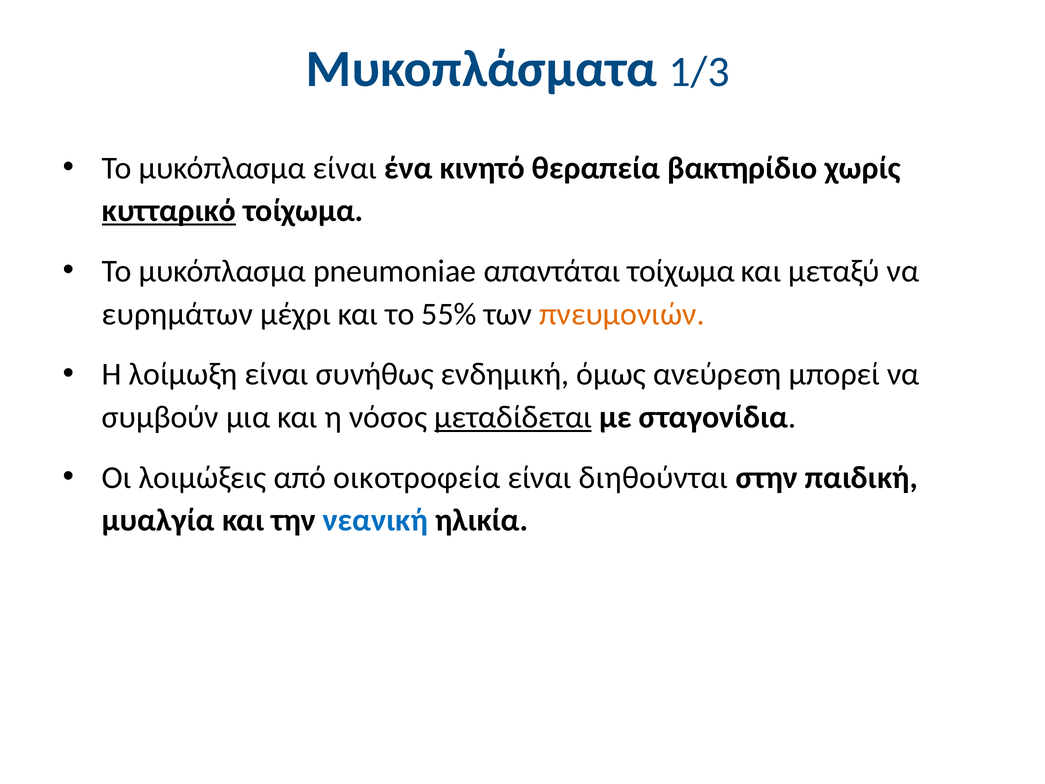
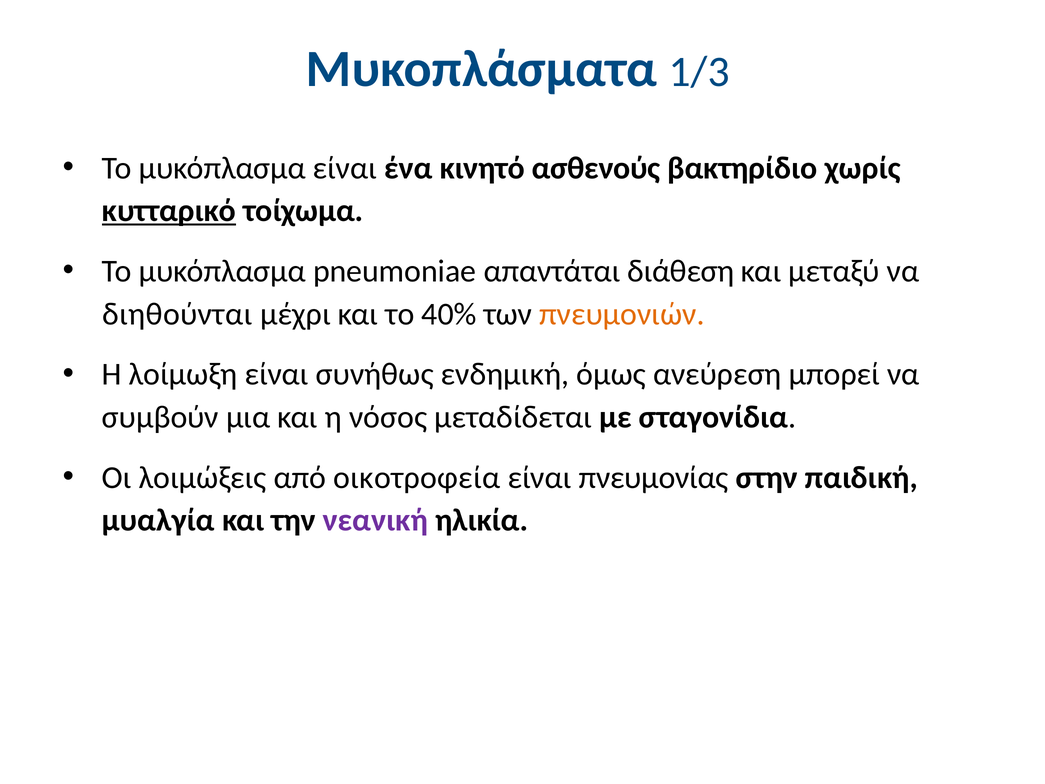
θεραπεία: θεραπεία -> ασθενούς (596, 168)
απαντάται τοίχωμα: τοίχωμα -> διάθεση (681, 271)
ευρημάτων: ευρημάτων -> διηθούνται (177, 314)
55%: 55% -> 40% (449, 314)
μεταδίδεται underline: present -> none (513, 417)
διηθούνται: διηθούνται -> πνευμονίας (654, 477)
νεανική colour: blue -> purple (375, 520)
